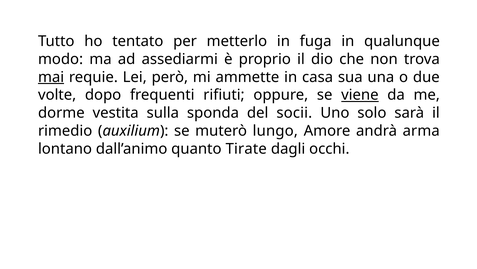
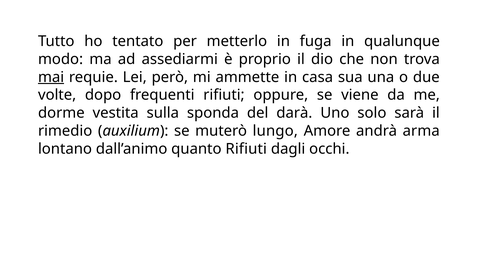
viene underline: present -> none (360, 95)
socii: socii -> darà (294, 113)
quanto Tirate: Tirate -> Rifiuti (246, 148)
